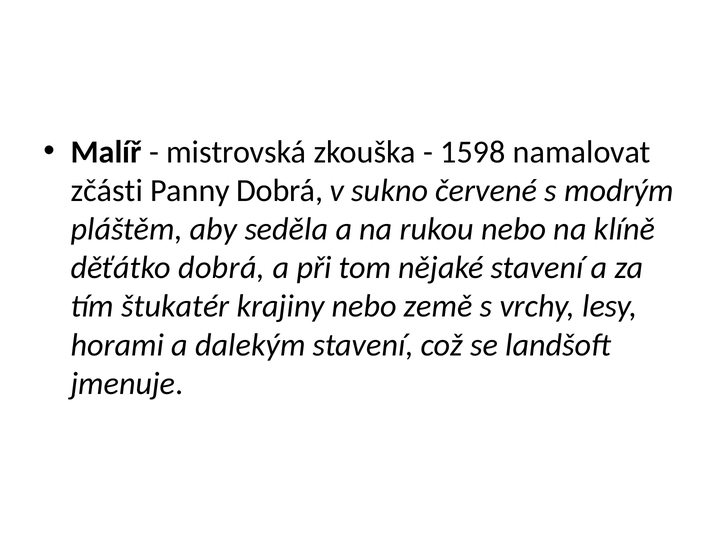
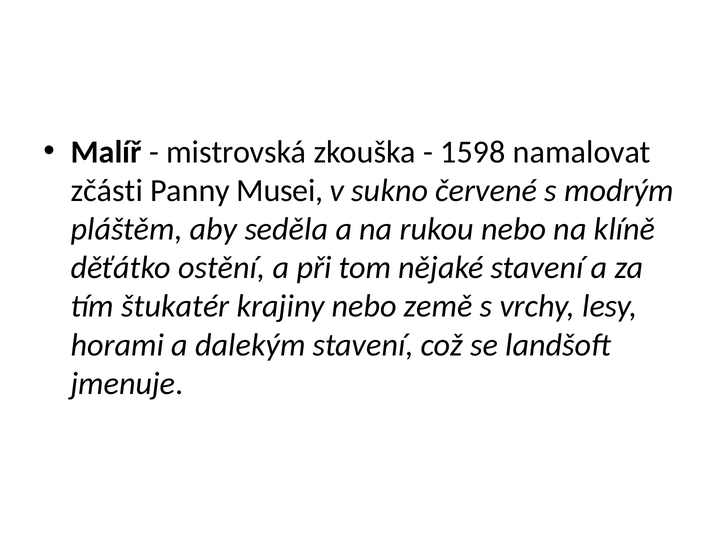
Panny Dobrá: Dobrá -> Musei (280, 191)
děťátko dobrá: dobrá -> ostění (222, 268)
